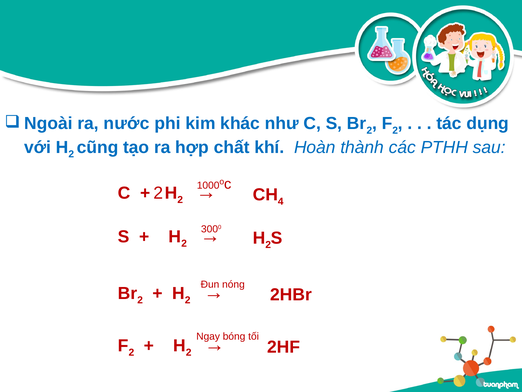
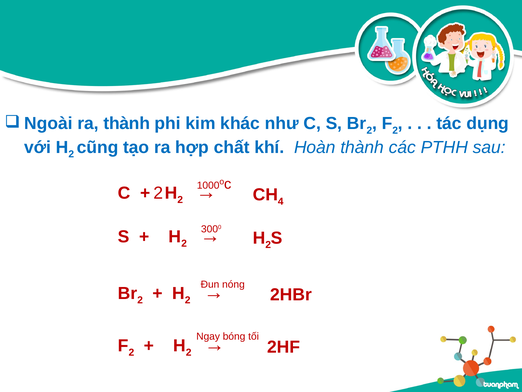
ra nước: nước -> thành (127, 123)
